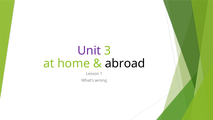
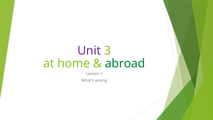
abroad colour: black -> green (125, 63)
